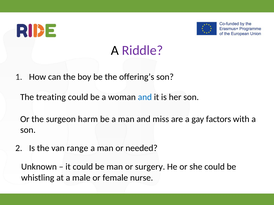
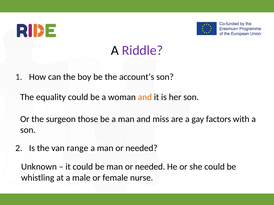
offering’s: offering’s -> account’s (137, 77)
treating: treating -> equality (51, 97)
and colour: blue -> orange (145, 97)
harm: harm -> those (88, 119)
be man or surgery: surgery -> needed (150, 167)
